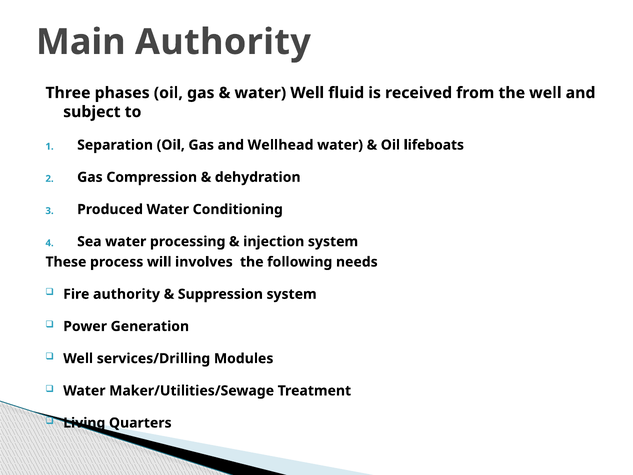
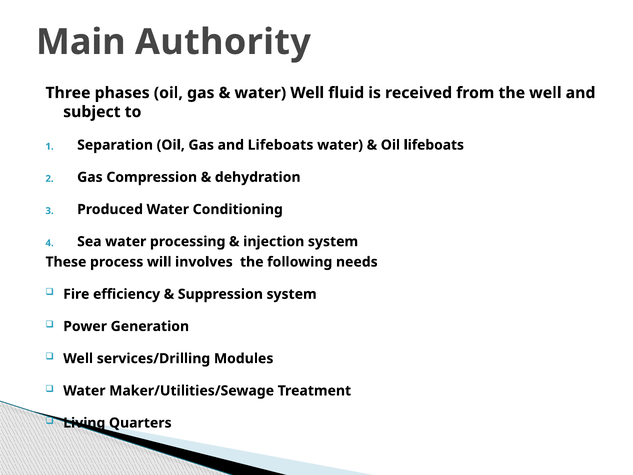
and Wellhead: Wellhead -> Lifeboats (281, 145)
Fire authority: authority -> efficiency (127, 294)
